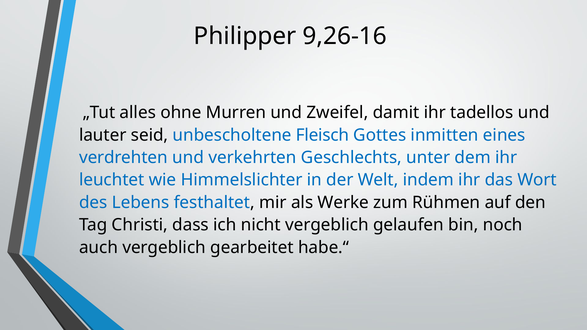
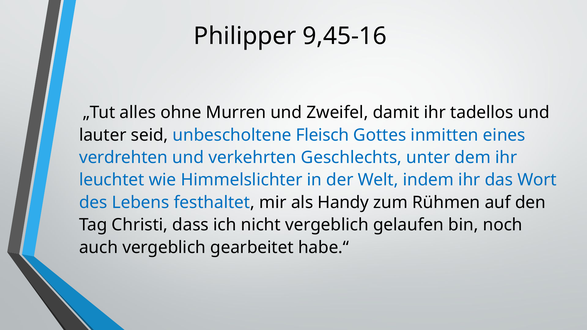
9,26-16: 9,26-16 -> 9,45-16 (345, 36)
Werke: Werke -> Handy (343, 203)
